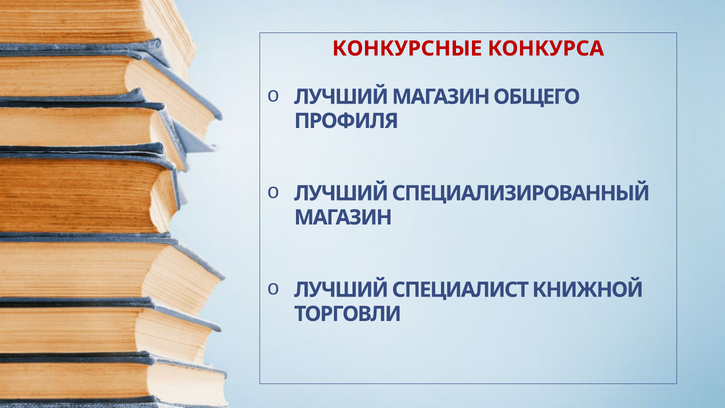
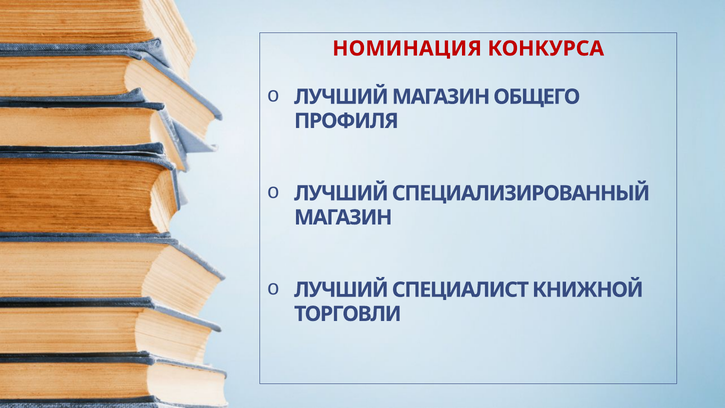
КОНКУРСНЫЕ: КОНКУРСНЫЕ -> НОМИНАЦИЯ (407, 49)
